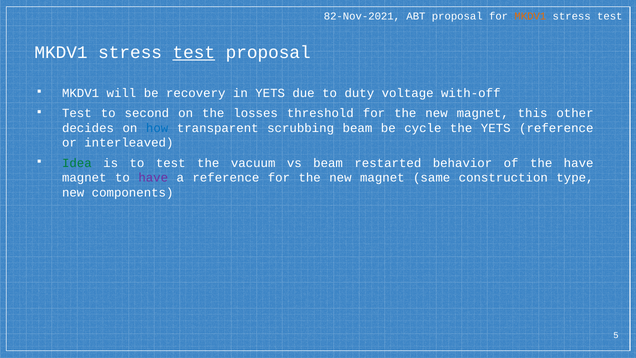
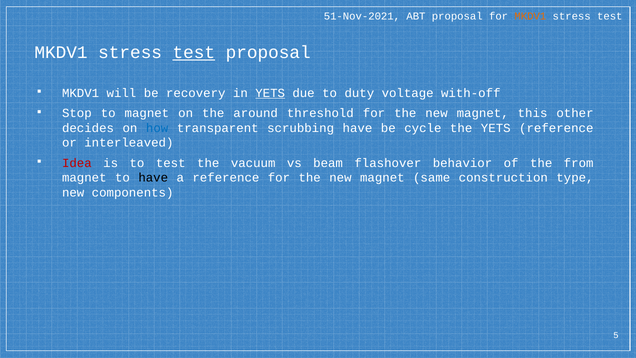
82-Nov-2021: 82-Nov-2021 -> 51-Nov-2021 (362, 16)
YETS underline: none -> present (270, 93)
Test: Test -> Stop (77, 113)
to second: second -> magnet (147, 113)
losses: losses -> around (256, 113)
scrubbing beam: beam -> have (357, 128)
Idea colour: green -> red (77, 163)
restarted: restarted -> flashover (388, 163)
the have: have -> from (579, 163)
have colour: purple -> black (153, 178)
